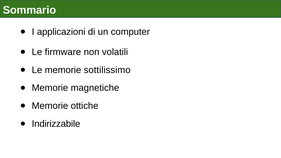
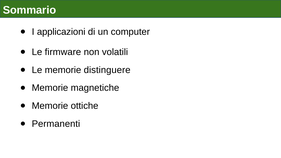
sottilissimo: sottilissimo -> distinguere (107, 70)
Indirizzabile: Indirizzabile -> Permanenti (56, 124)
